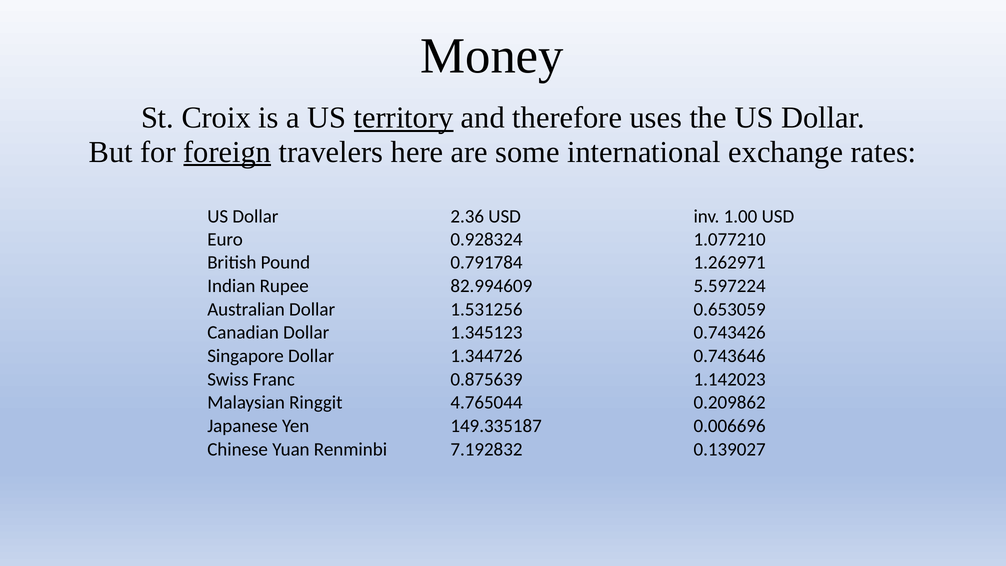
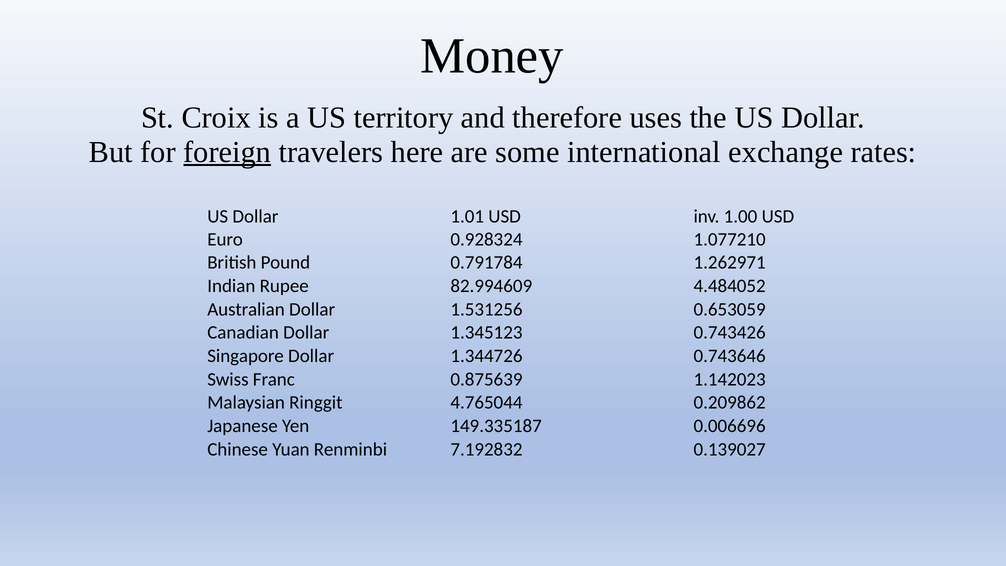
territory underline: present -> none (404, 118)
2.36: 2.36 -> 1.01 (467, 217)
5.597224: 5.597224 -> 4.484052 (730, 286)
